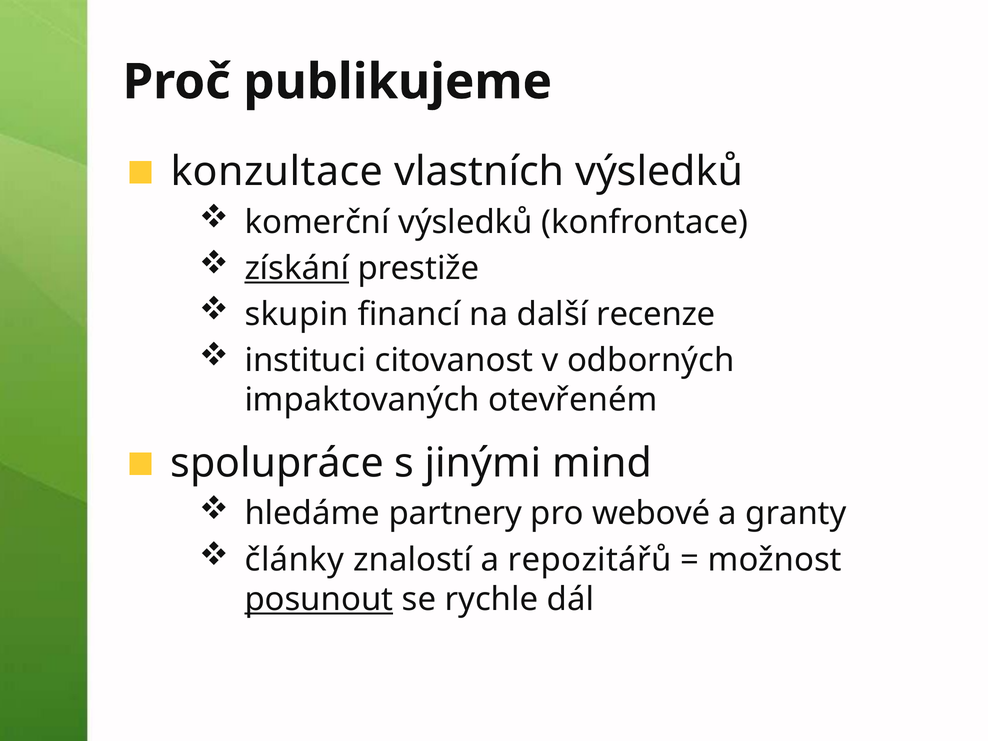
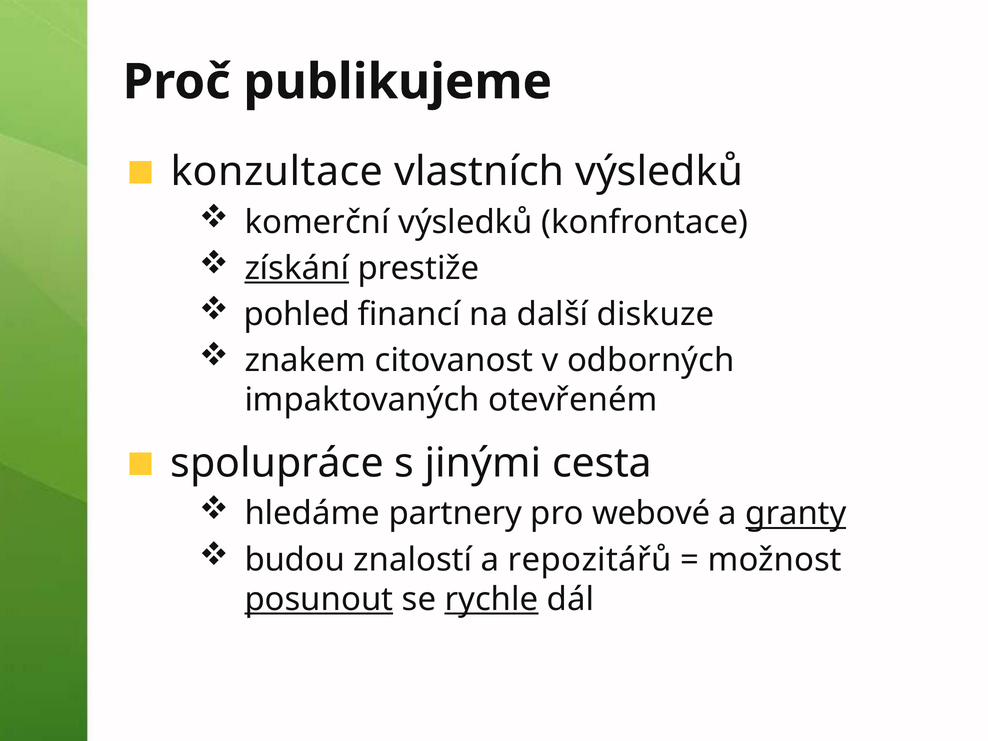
skupin: skupin -> pohled (297, 314)
recenze: recenze -> diskuze (656, 314)
instituci: instituci -> znakem (305, 360)
mind: mind -> cesta (602, 463)
granty underline: none -> present (796, 514)
články: články -> budou (295, 560)
rychle underline: none -> present (492, 599)
